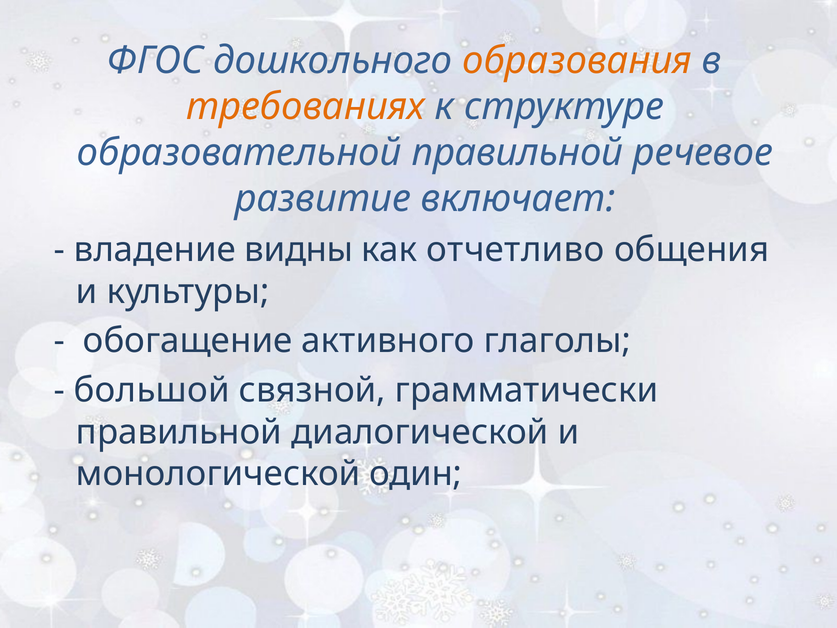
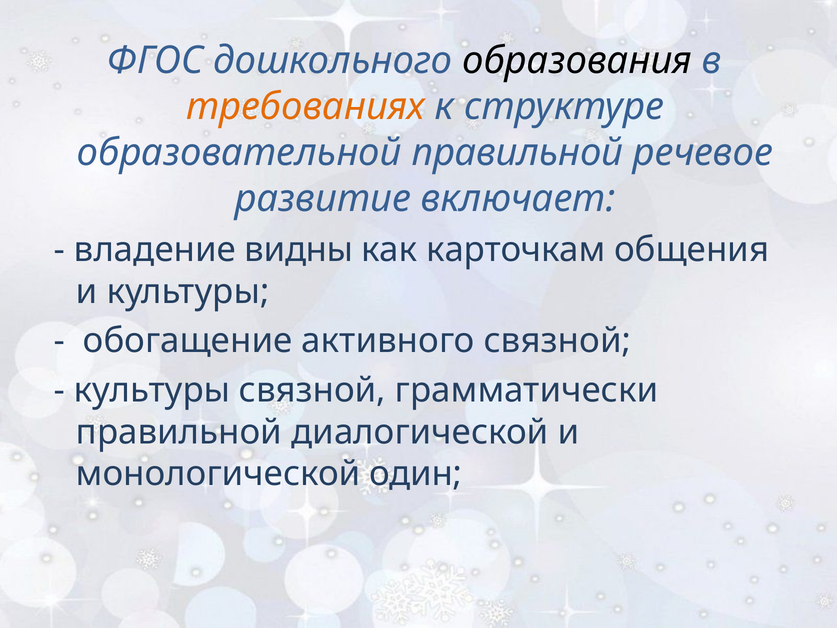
образования colour: orange -> black (577, 60)
отчетливо: отчетливо -> карточкам (516, 250)
активного глаголы: глаголы -> связной (557, 341)
большой: большой -> культуры (152, 390)
